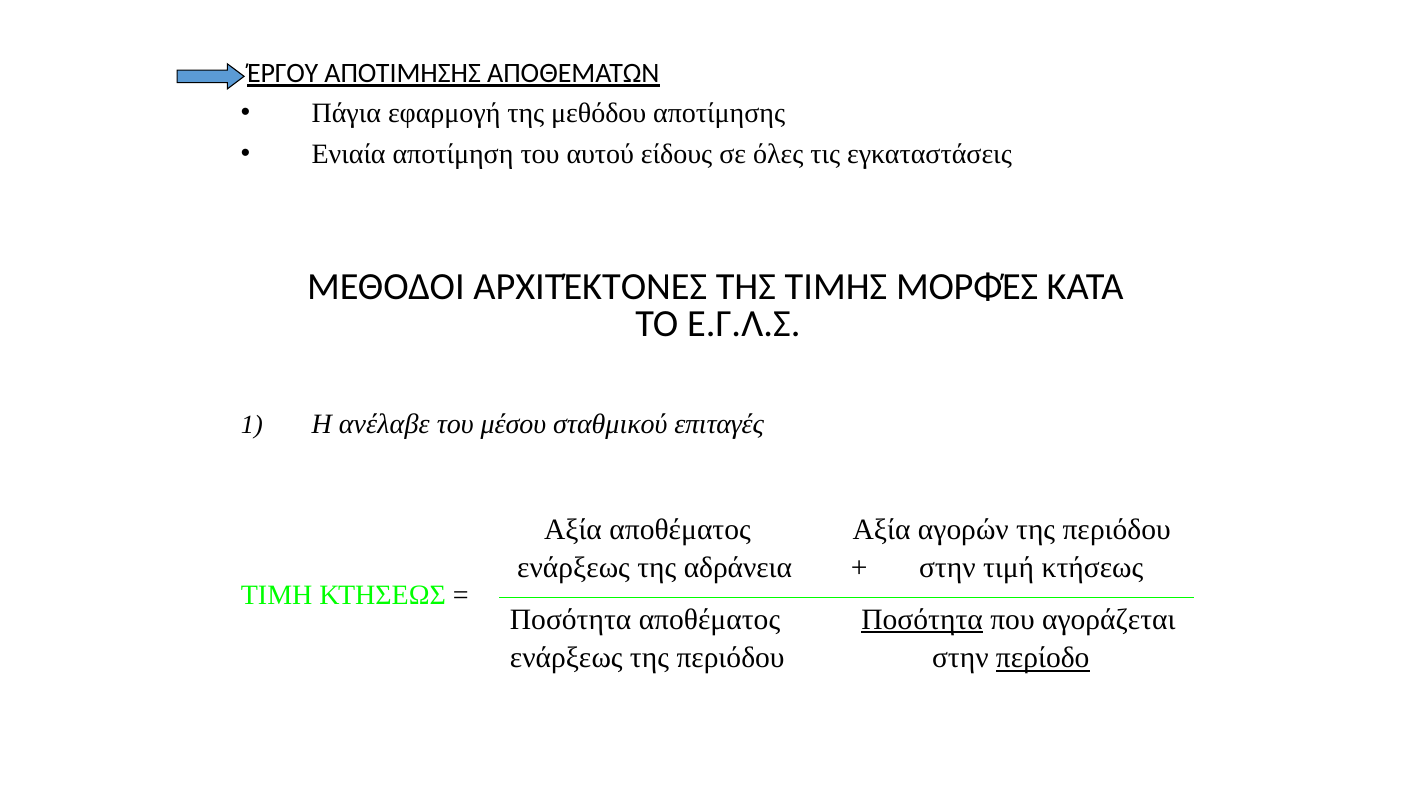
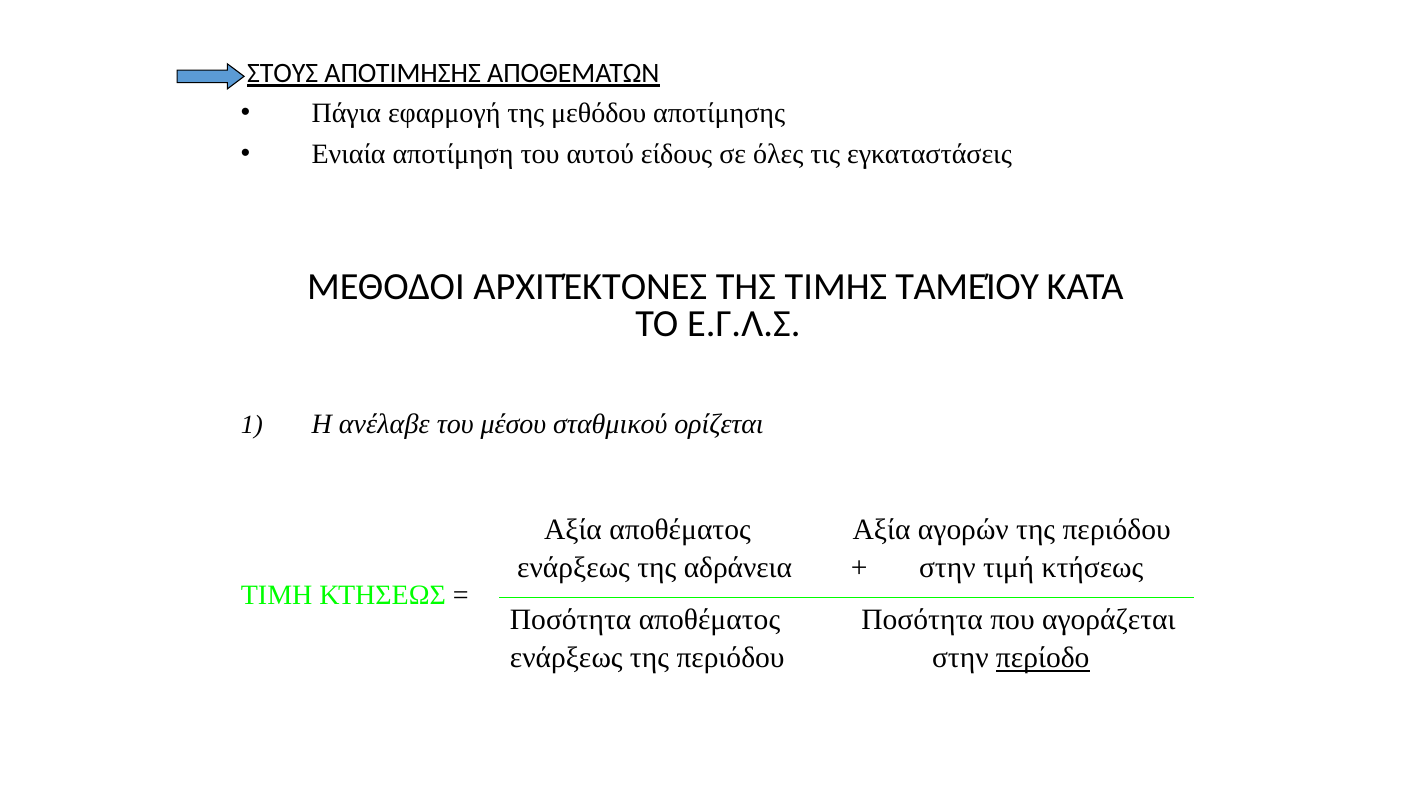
ΈΡΓΟΥ: ΈΡΓΟΥ -> ΣΤΟΥΣ (283, 73)
ΜΟΡΦΈΣ: ΜΟΡΦΈΣ -> ΤΑΜΕΊΟΥ (967, 286)
επιταγές: επιταγές -> ορίζεται (719, 424)
Ποσότητα underline: present -> none (922, 619)
